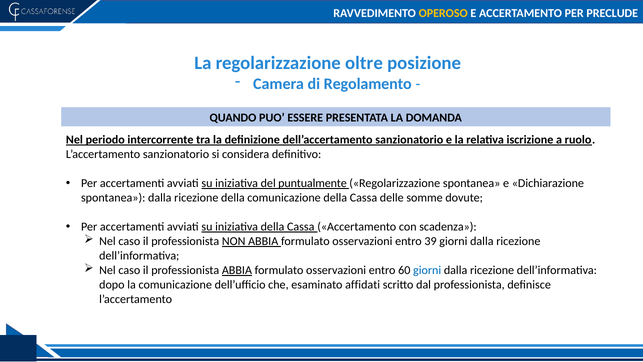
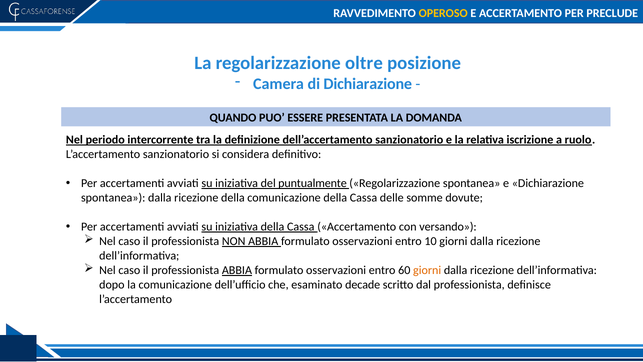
di Regolamento: Regolamento -> Dichiarazione (368, 84)
scadenza: scadenza -> versando (448, 226)
39: 39 -> 10 (431, 241)
giorni colour: blue -> orange (427, 270)
affidati: affidati -> decade (363, 284)
